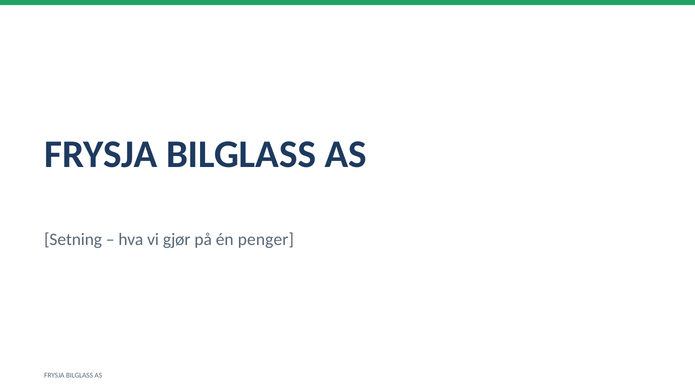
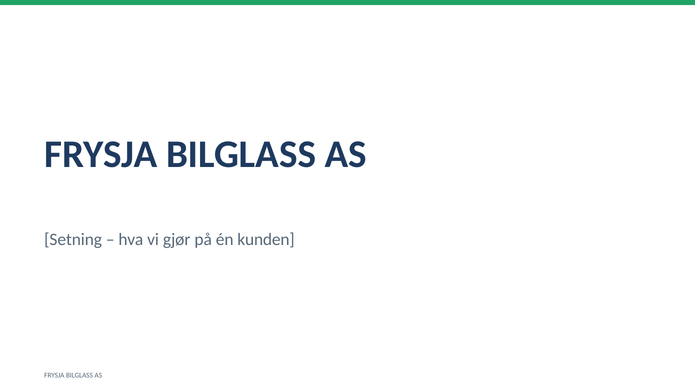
penger: penger -> kunden (266, 239)
